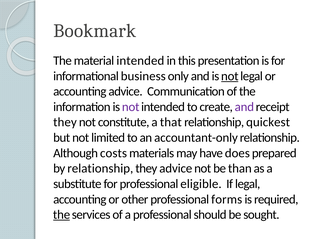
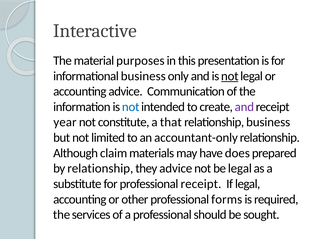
Bookmark: Bookmark -> Interactive (95, 31)
material intended: intended -> purposes (140, 61)
not colour: purple -> blue (131, 107)
they: they -> year (65, 122)
relationship quickest: quickest -> business (268, 122)
costs: costs -> claim (114, 153)
be than: than -> legal (240, 169)
professional eligible: eligible -> receipt (201, 184)
the underline: present -> none (62, 215)
